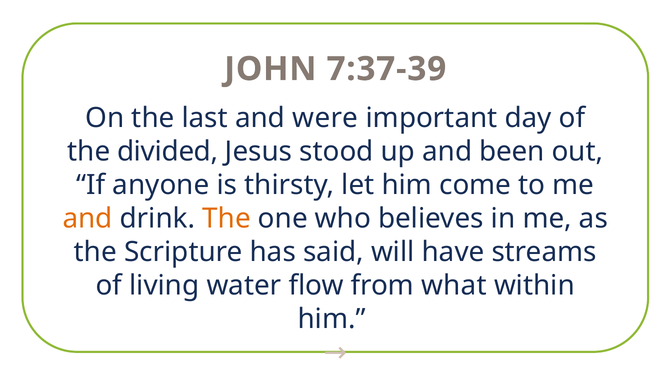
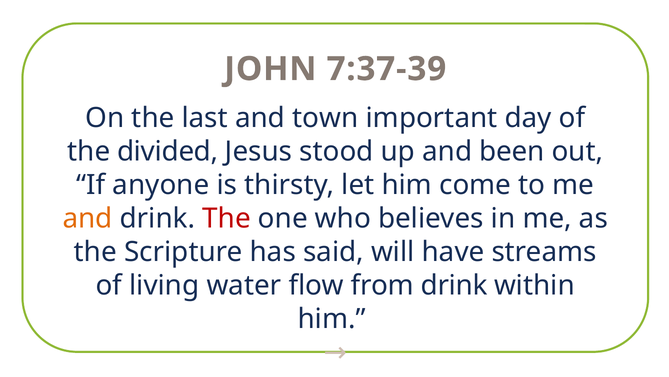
were: were -> town (325, 118)
The colour: orange -> red (227, 218)
from what: what -> drink (454, 285)
